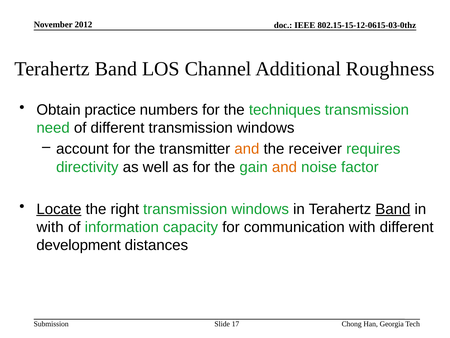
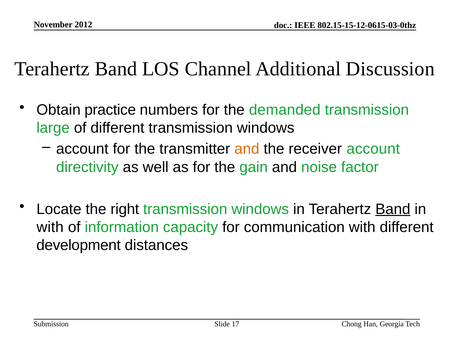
Roughness: Roughness -> Discussion (390, 69)
techniques: techniques -> demanded (285, 110)
need: need -> large (53, 128)
receiver requires: requires -> account (373, 149)
and colour: orange -> black (284, 167)
Locate underline: present -> none (59, 209)
